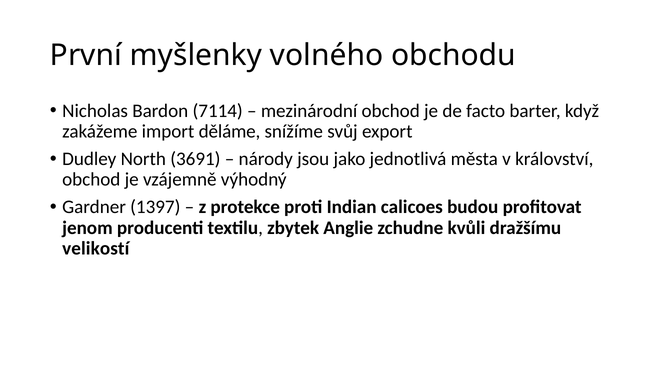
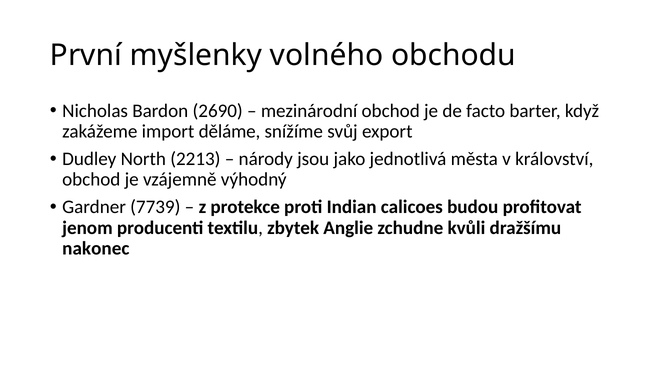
7114: 7114 -> 2690 (218, 111)
3691: 3691 -> 2213 (195, 159)
1397: 1397 -> 7739 (155, 207)
velikostí: velikostí -> nakonec (96, 248)
